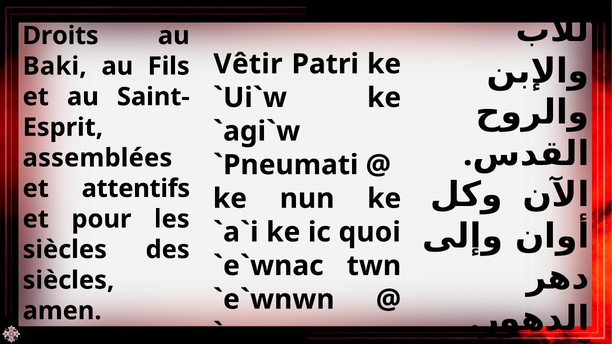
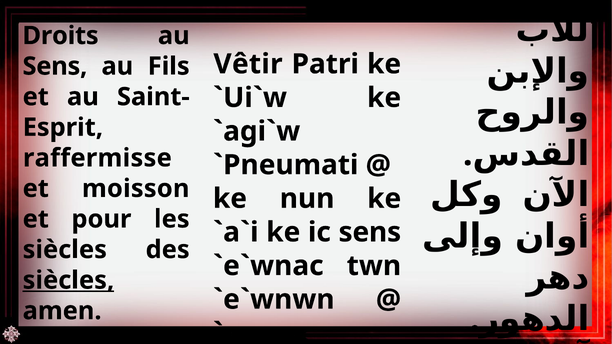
Baki: Baki -> Sens (55, 66)
assemblées: assemblées -> raffermisse (97, 158)
attentifs: attentifs -> moisson (136, 189)
ic quoi: quoi -> sens (370, 232)
siècles underline: none -> present (68, 280)
